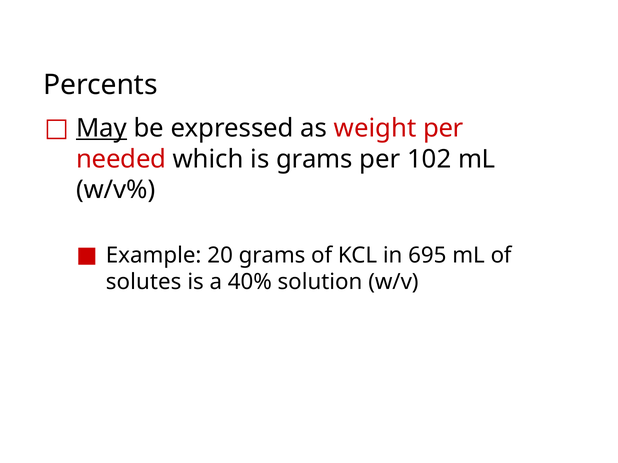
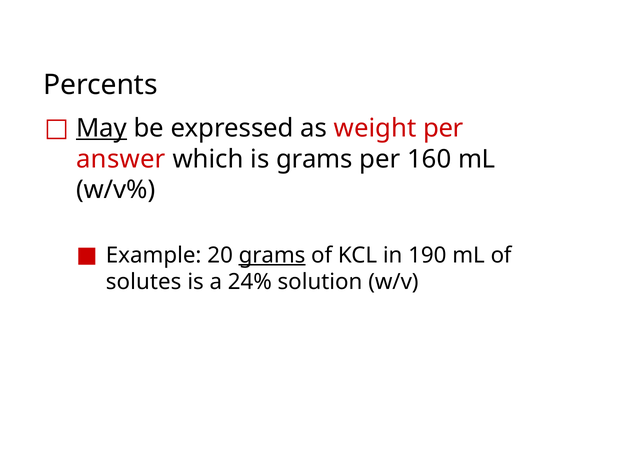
needed: needed -> answer (121, 159)
102: 102 -> 160 (429, 159)
grams underline: none -> present (272, 256)
695: 695 -> 190 (427, 256)
40%: 40% -> 24% (250, 282)
